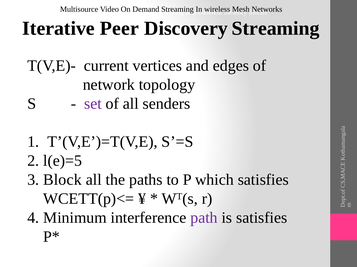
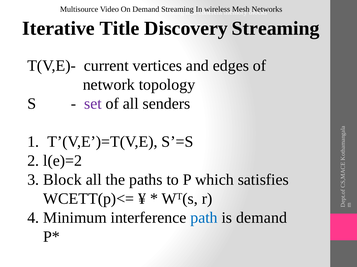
Peer: Peer -> Title (120, 28)
l(e)=5: l(e)=5 -> l(e)=2 (63, 161)
path colour: purple -> blue (204, 218)
is satisfies: satisfies -> demand (262, 218)
